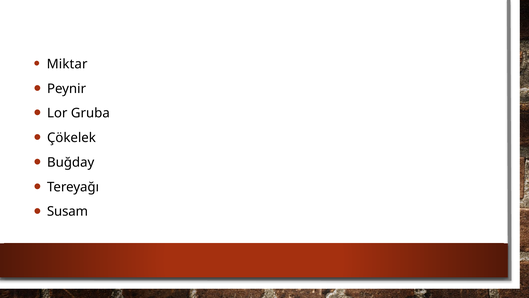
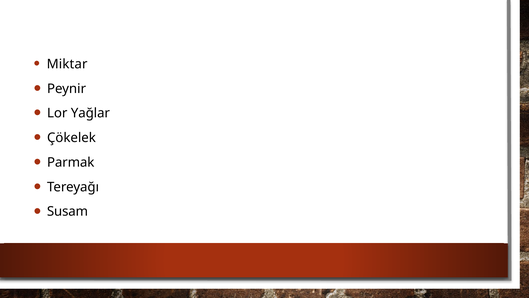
Gruba: Gruba -> Yağlar (90, 113)
Buğday: Buğday -> Parmak (71, 162)
